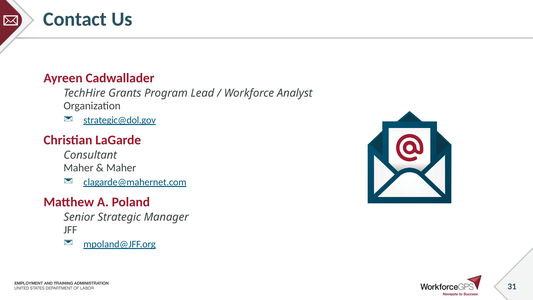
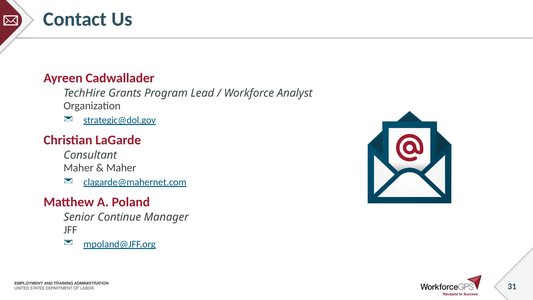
Strategic: Strategic -> Continue (119, 217)
